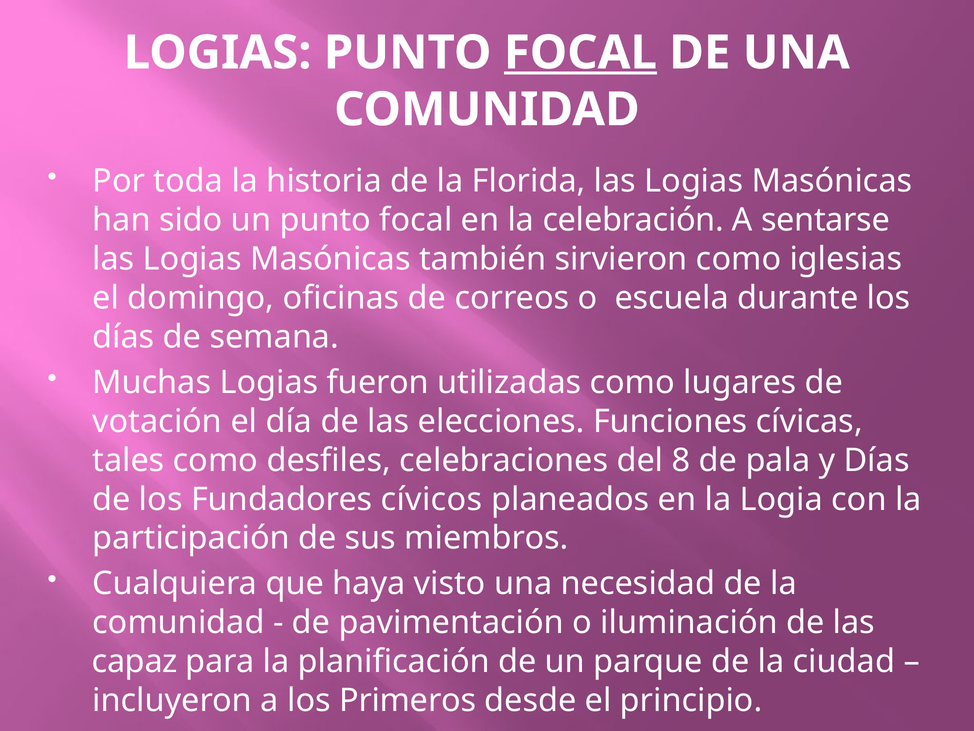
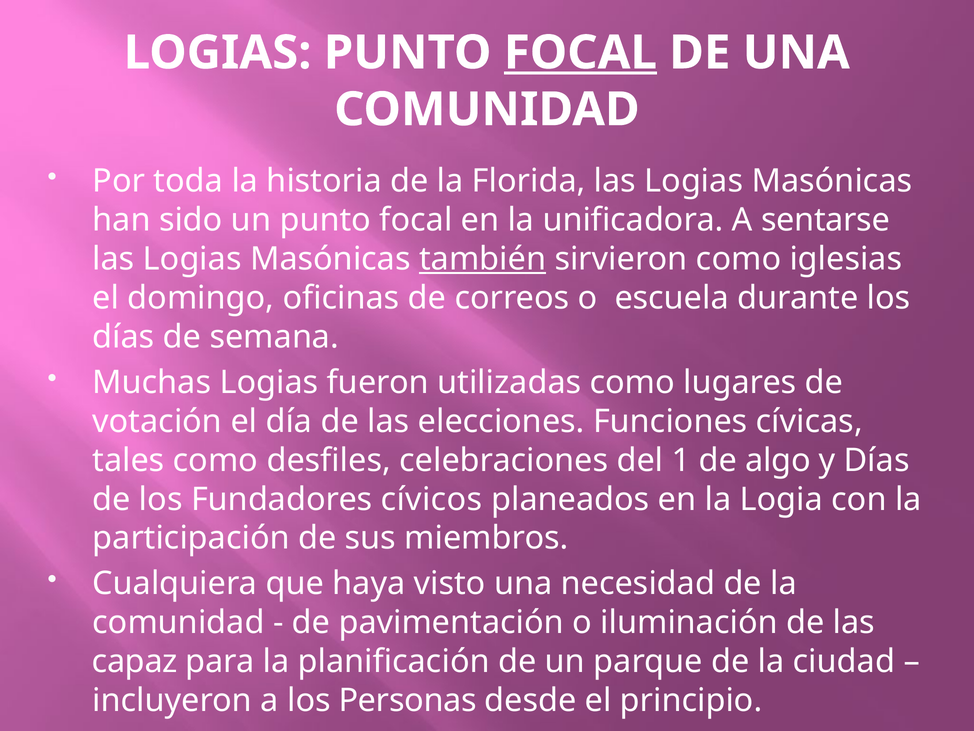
celebración: celebración -> unificadora (633, 220)
también underline: none -> present (483, 259)
8: 8 -> 1 (681, 460)
pala: pala -> algo (778, 460)
Primeros: Primeros -> Personas (408, 700)
